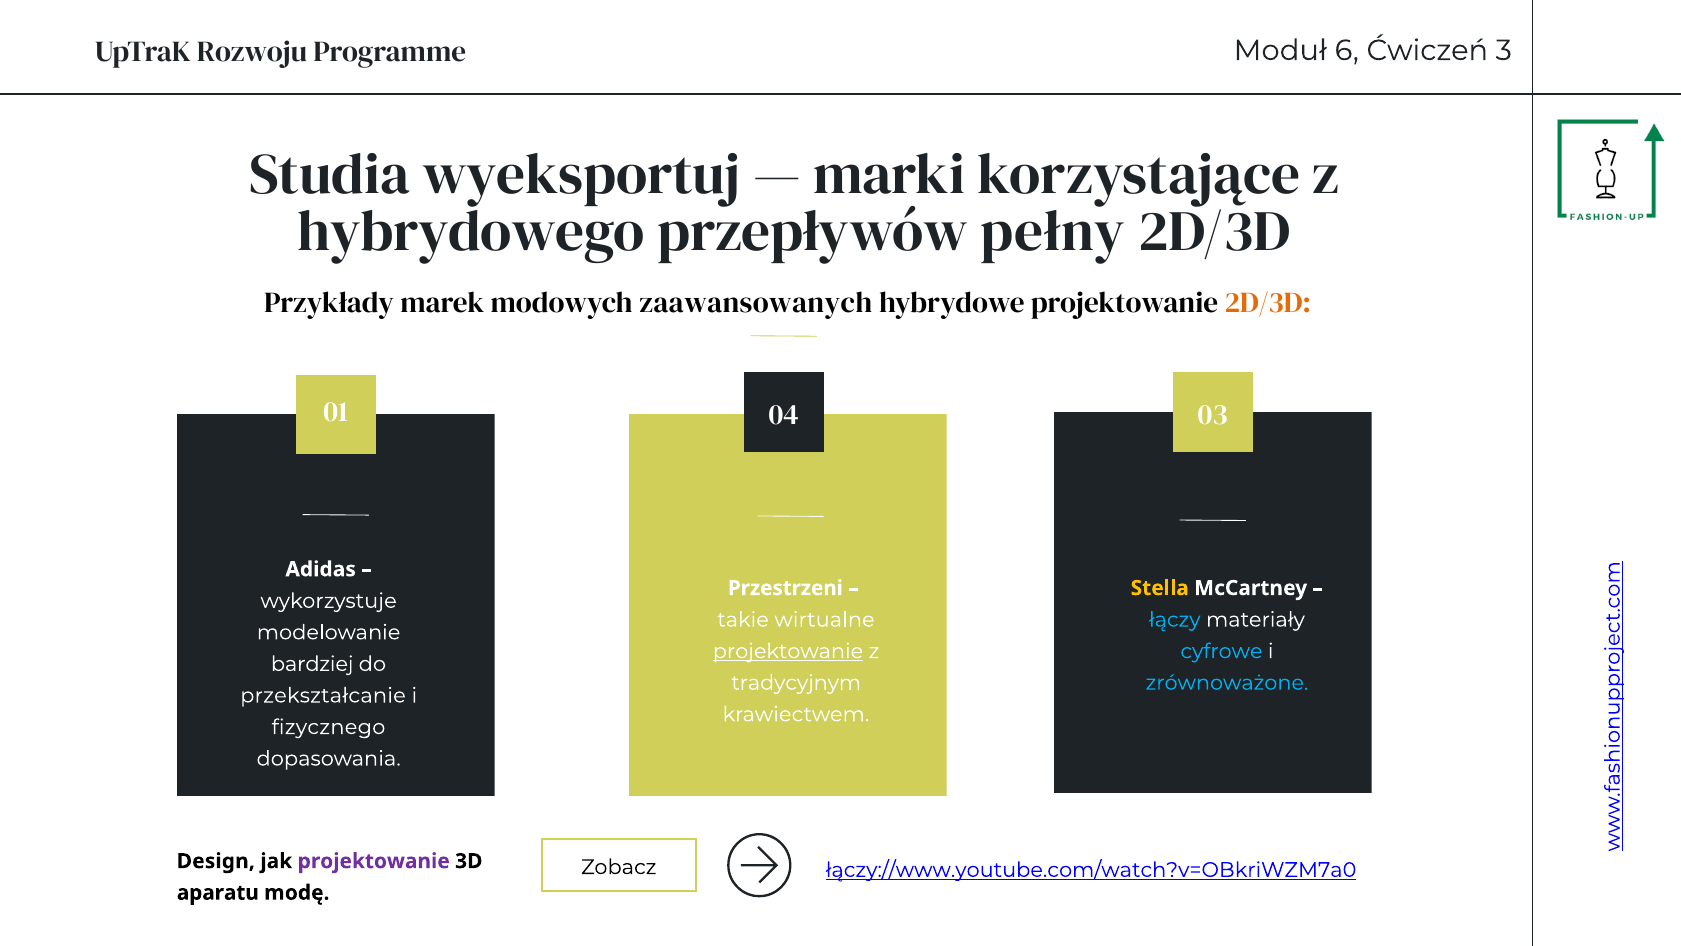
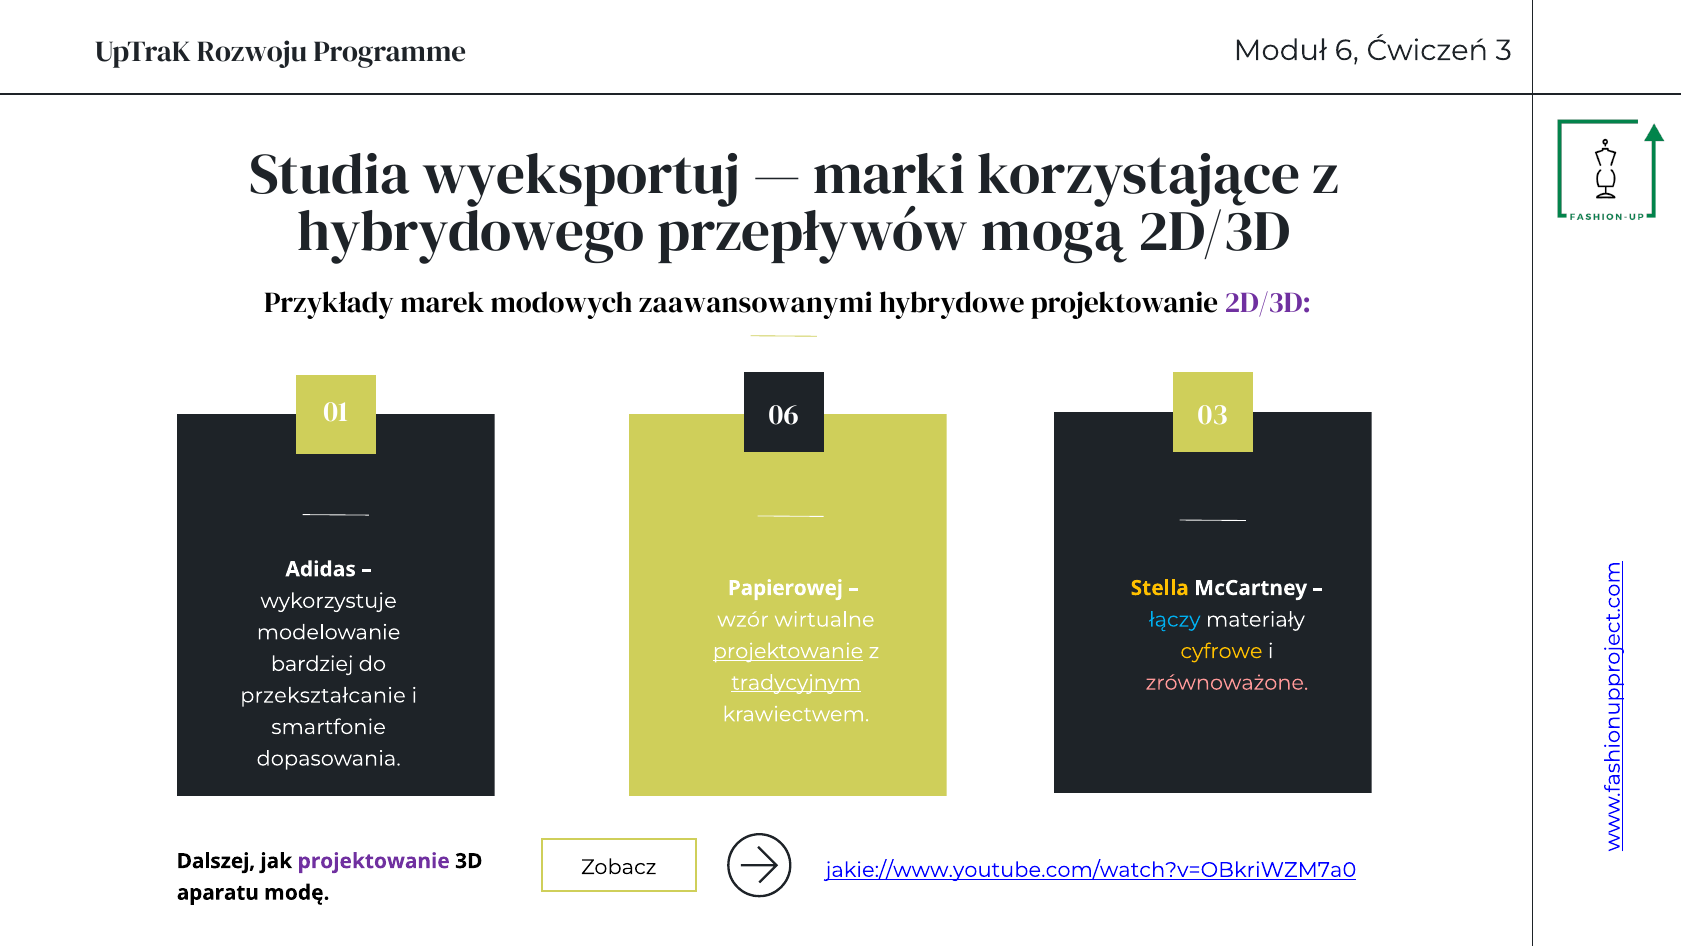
pełny: pełny -> mogą (1053, 232)
zaawansowanych: zaawansowanych -> zaawansowanymi (756, 302)
2D/3D colour: orange -> purple (1268, 302)
04: 04 -> 06 (784, 415)
Przestrzeni: Przestrzeni -> Papierowej (785, 588)
takie: takie -> wzór (743, 619)
cyfrowe colour: light blue -> yellow (1221, 651)
zrównoważone colour: light blue -> pink (1227, 682)
tradycyjnym underline: none -> present (796, 683)
fizycznego: fizycznego -> smartfonie (329, 727)
Design: Design -> Dalszej (216, 861)
łączy://www.youtube.com/watch?v=OBkriWZM7a0: łączy://www.youtube.com/watch?v=OBkriWZM7a0 -> jakie://www.youtube.com/watch?v=OBkriWZM7a0 (1091, 870)
